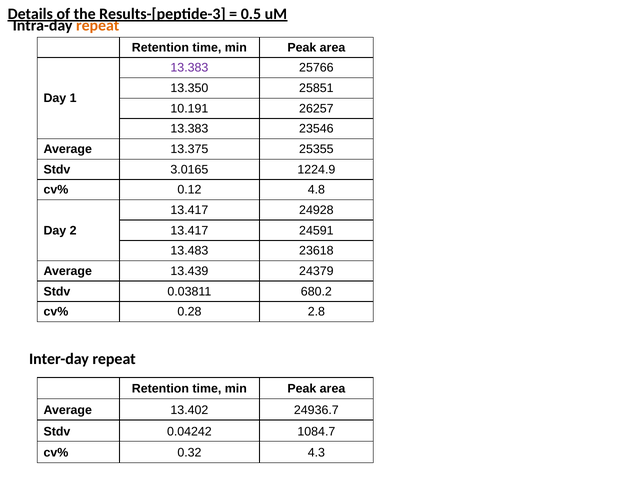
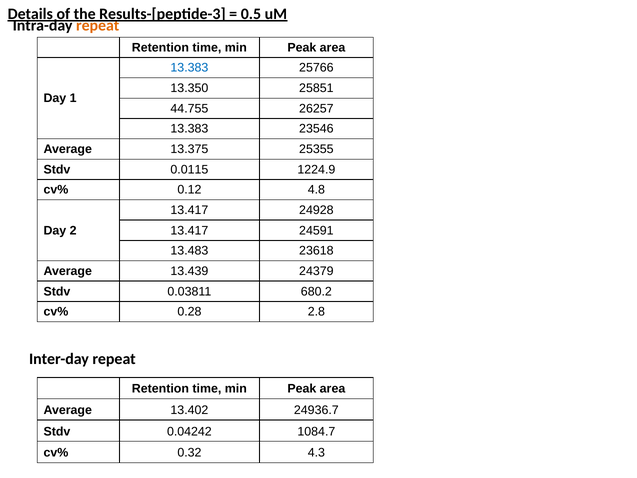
13.383 colour: purple -> blue (189, 68)
10.191: 10.191 -> 44.755 (189, 108)
3.0165: 3.0165 -> 0.0115 (189, 169)
